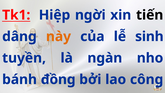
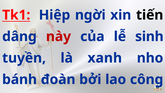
này colour: orange -> red (58, 36)
ngàn: ngàn -> xanh (105, 58)
đồng: đồng -> đoàn (58, 79)
